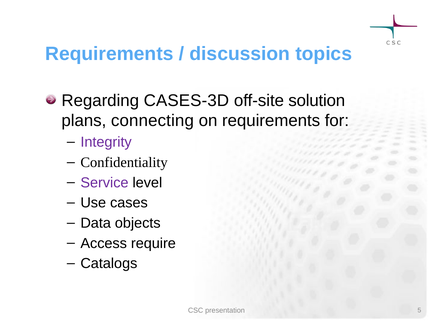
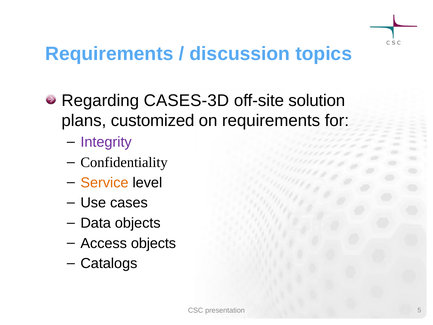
connecting: connecting -> customized (153, 121)
Service colour: purple -> orange (104, 182)
Access require: require -> objects (153, 243)
